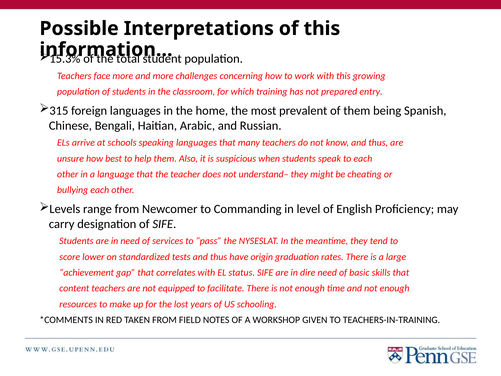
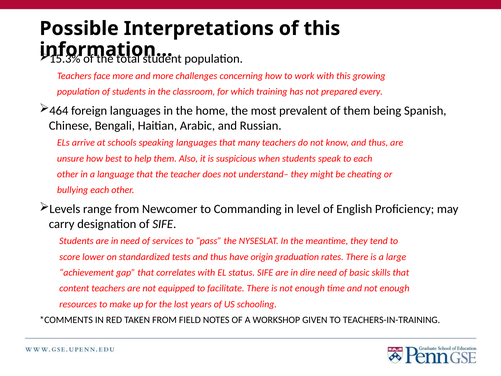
entry: entry -> every (371, 92)
315: 315 -> 464 (59, 111)
